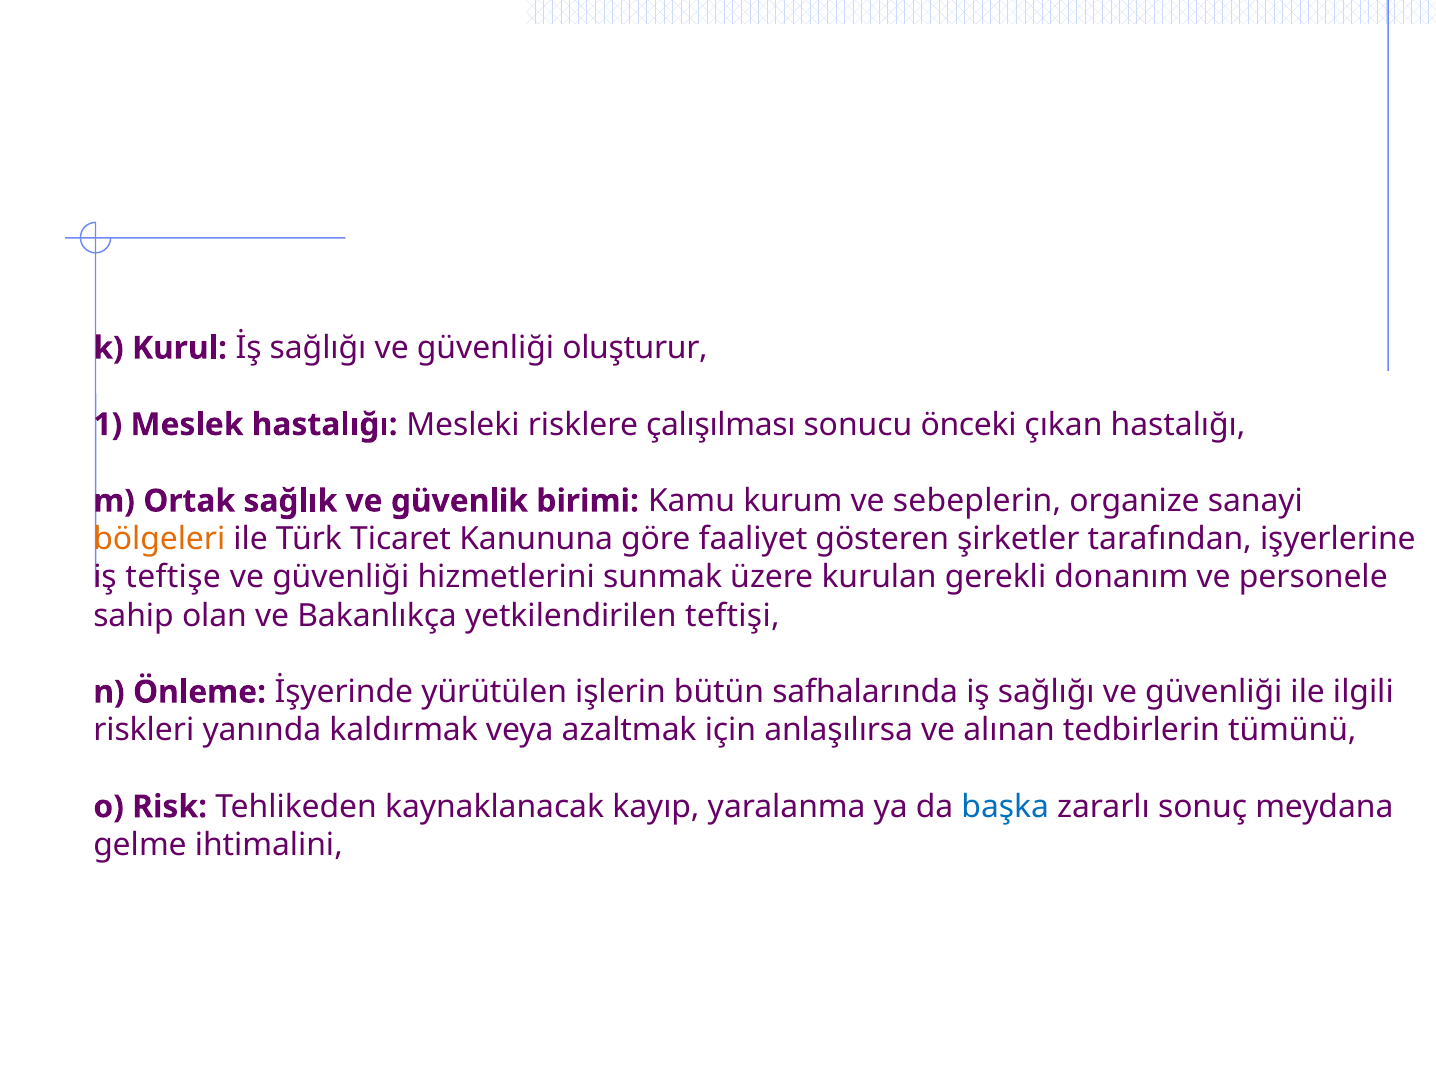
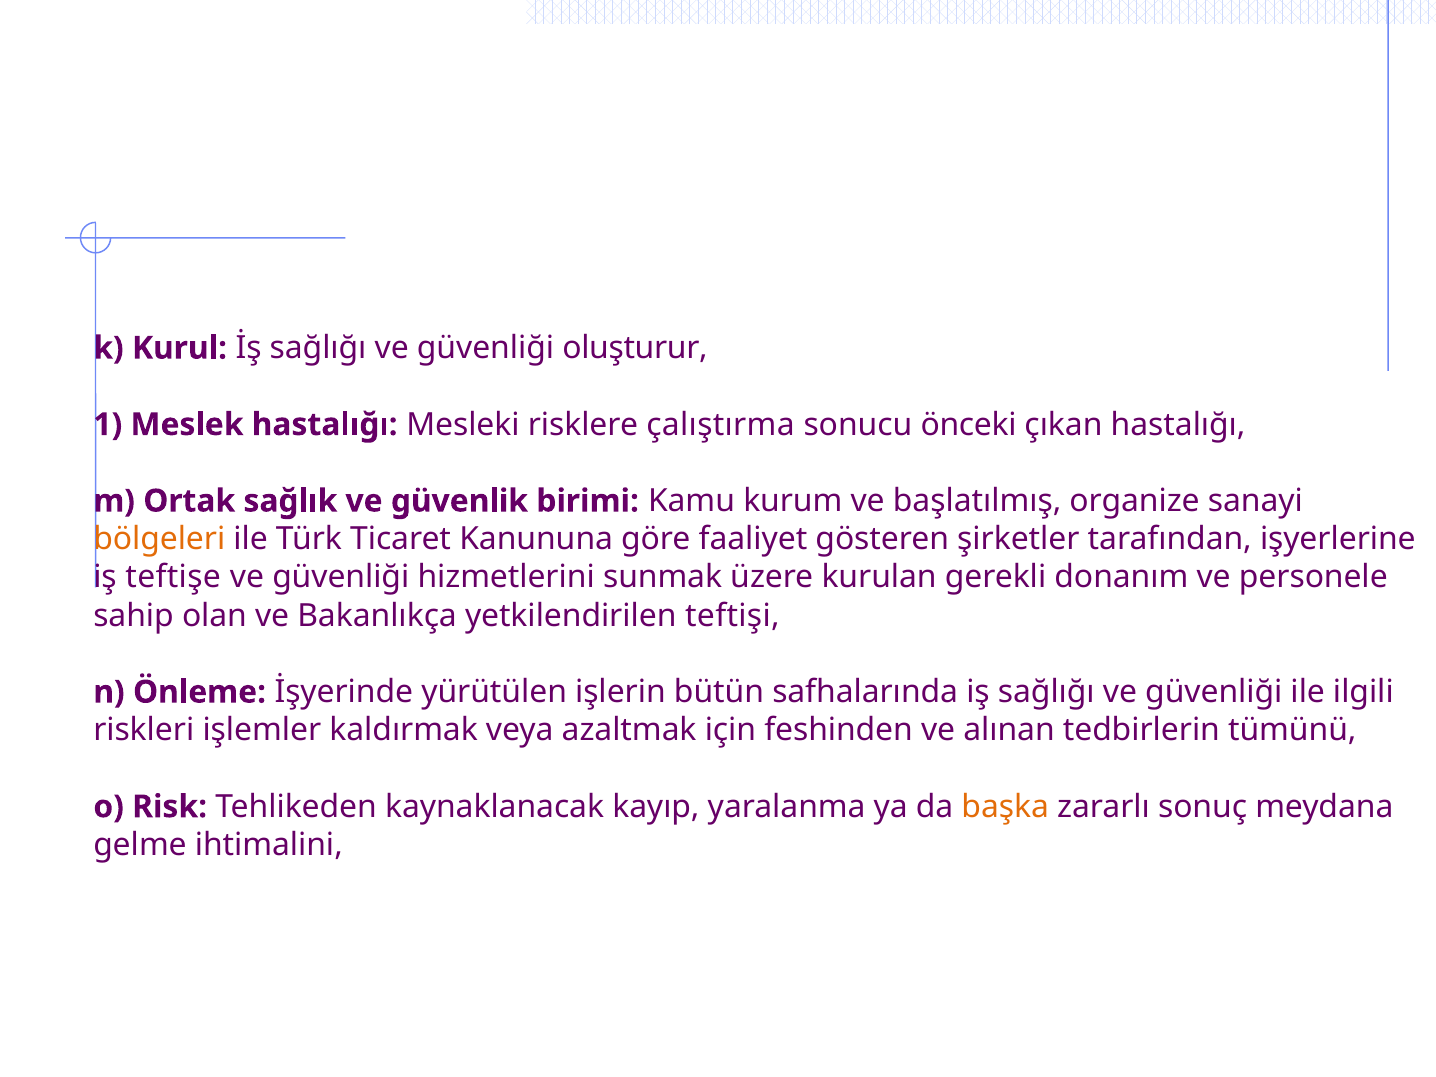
çalışılması: çalışılması -> çalıştırma (721, 425)
sebeplerin: sebeplerin -> başlatılmış (977, 501)
yanında: yanında -> işlemler (262, 730)
anlaşılırsa: anlaşılırsa -> feshinden (839, 730)
başka colour: blue -> orange (1005, 807)
